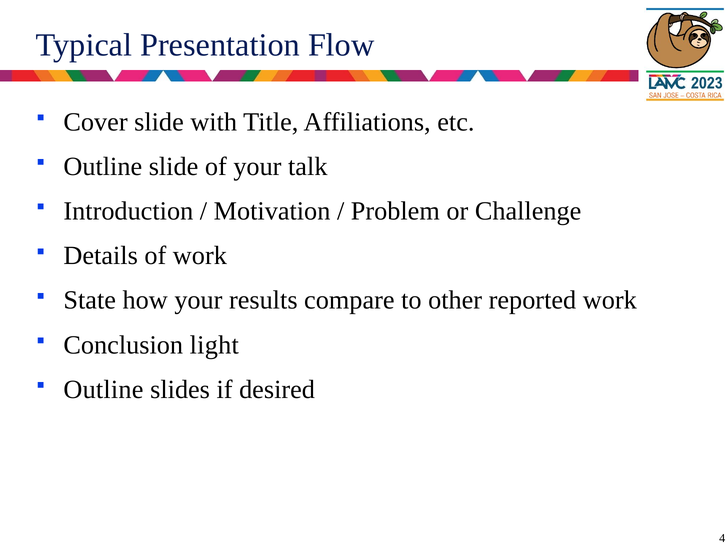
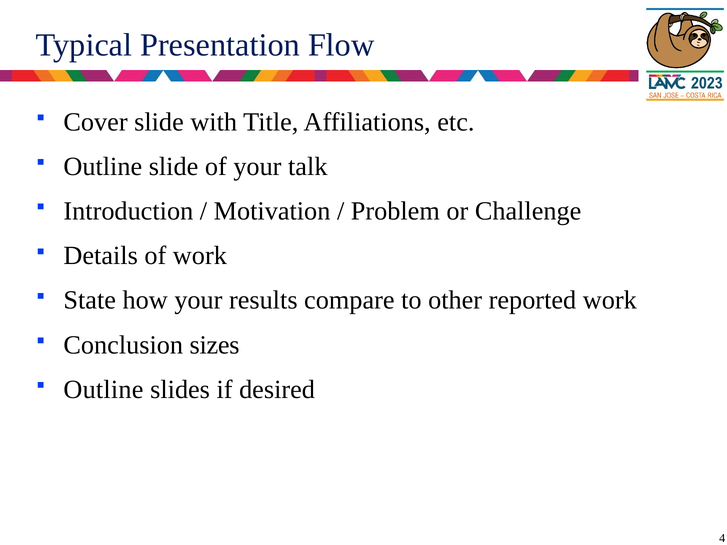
light: light -> sizes (215, 345)
